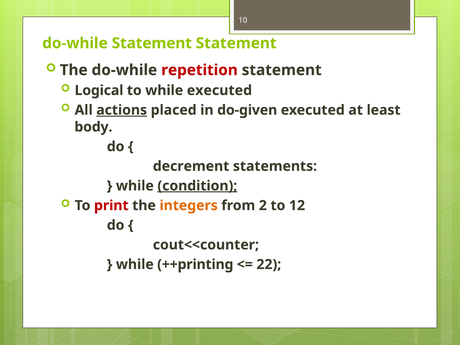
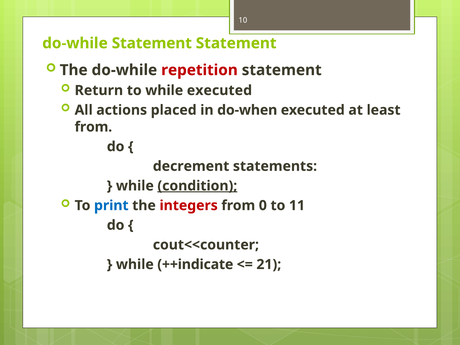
Logical: Logical -> Return (99, 90)
actions underline: present -> none (122, 110)
do-given: do-given -> do-when (247, 110)
body: body -> from (93, 127)
print colour: red -> blue (111, 205)
integers colour: orange -> red (189, 205)
2: 2 -> 0 (263, 205)
12: 12 -> 11 (297, 205)
++printing: ++printing -> ++indicate (195, 264)
22: 22 -> 21 (269, 264)
